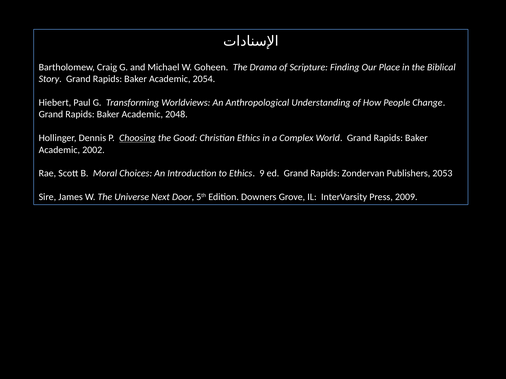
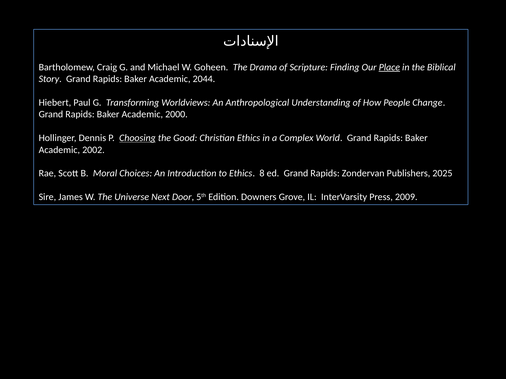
Place underline: none -> present (389, 67)
2054: 2054 -> 2044 (204, 79)
2048: 2048 -> 2000 (176, 115)
9: 9 -> 8 (262, 174)
2053: 2053 -> 2025 (442, 174)
